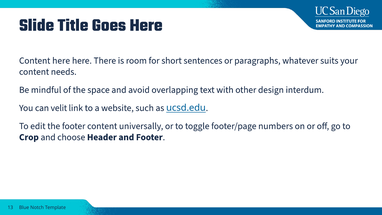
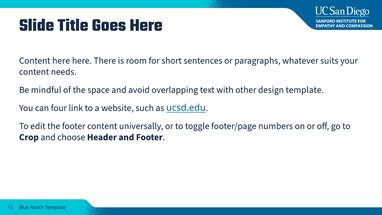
design interdum: interdum -> template (305, 90)
velit: velit -> four (59, 108)
